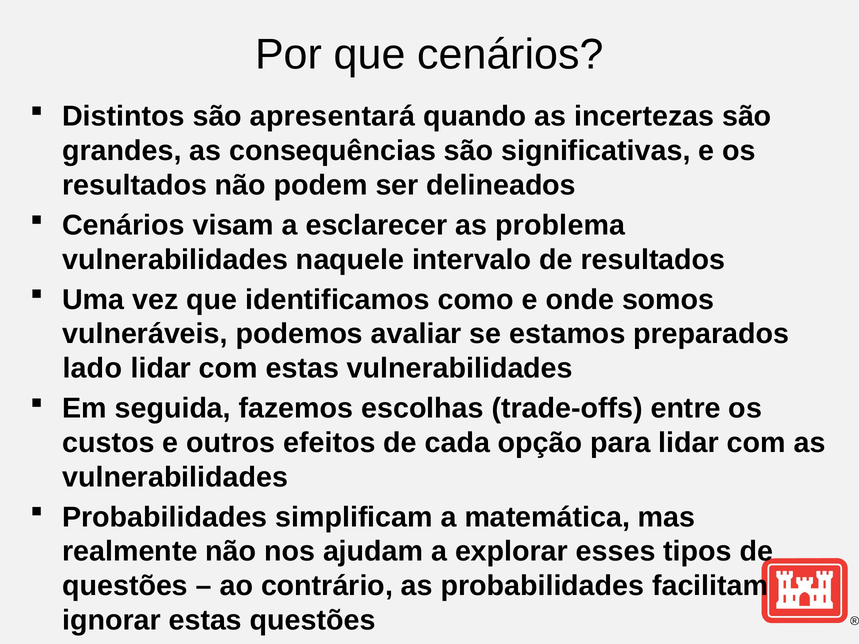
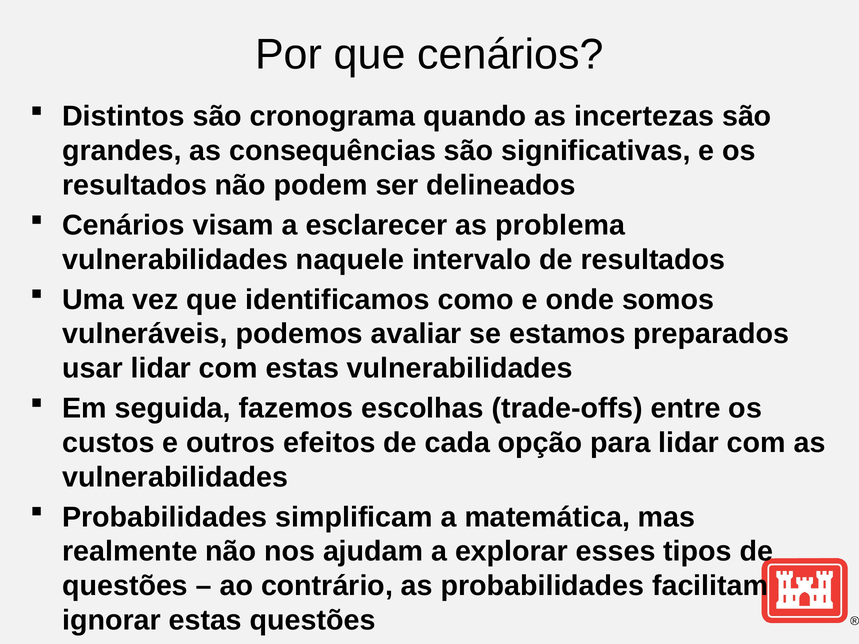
apresentará: apresentará -> cronograma (333, 117)
lado: lado -> usar (93, 369)
